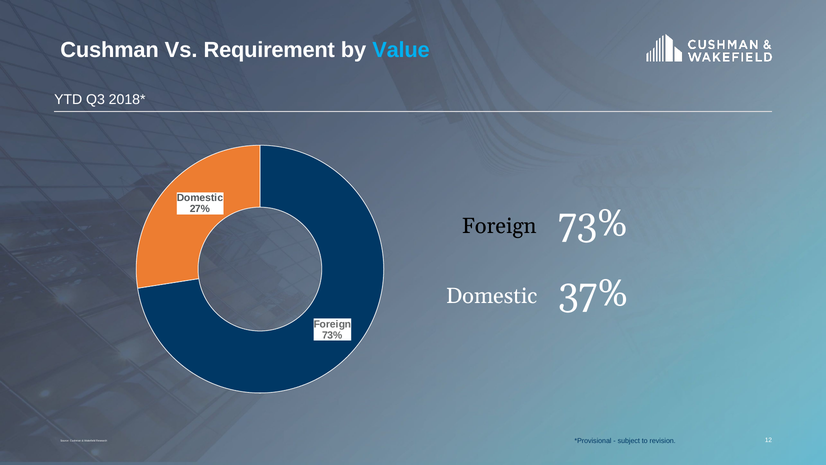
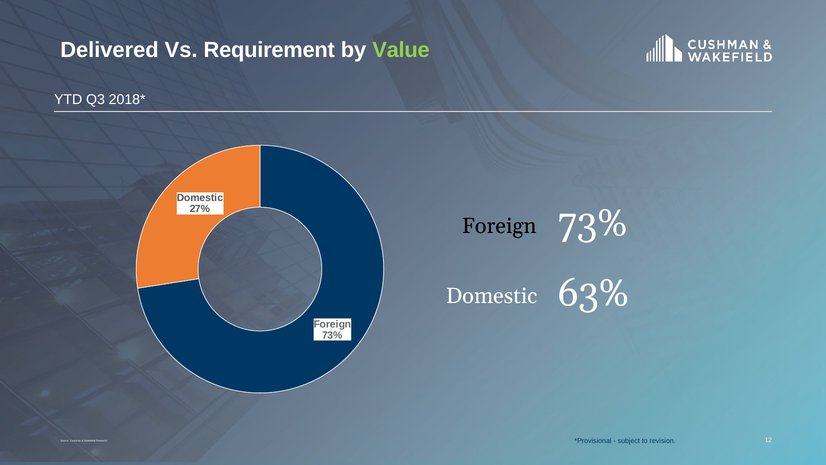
Cushman: Cushman -> Delivered (109, 50)
Value colour: light blue -> light green (401, 50)
37%: 37% -> 63% (593, 293)
